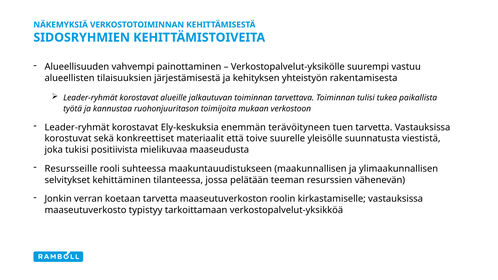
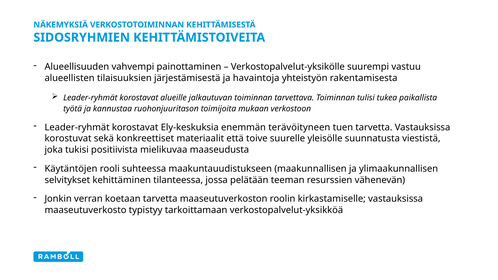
kehityksen: kehityksen -> havaintoja (256, 78)
Resursseille: Resursseille -> Käytäntöjen (71, 169)
